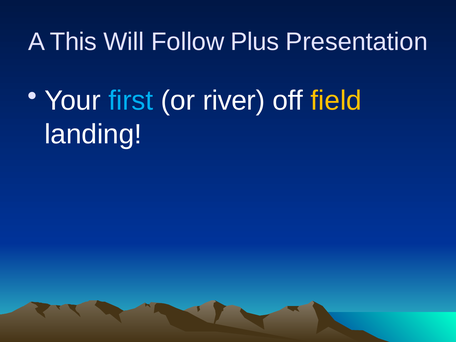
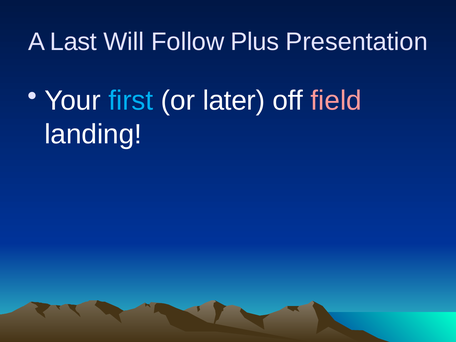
This: This -> Last (73, 42)
river: river -> later (234, 101)
field colour: yellow -> pink (336, 101)
